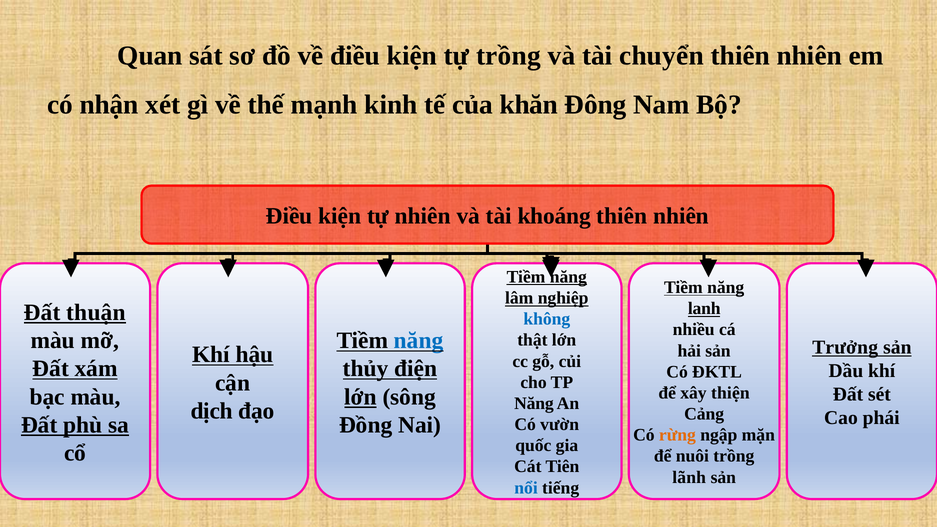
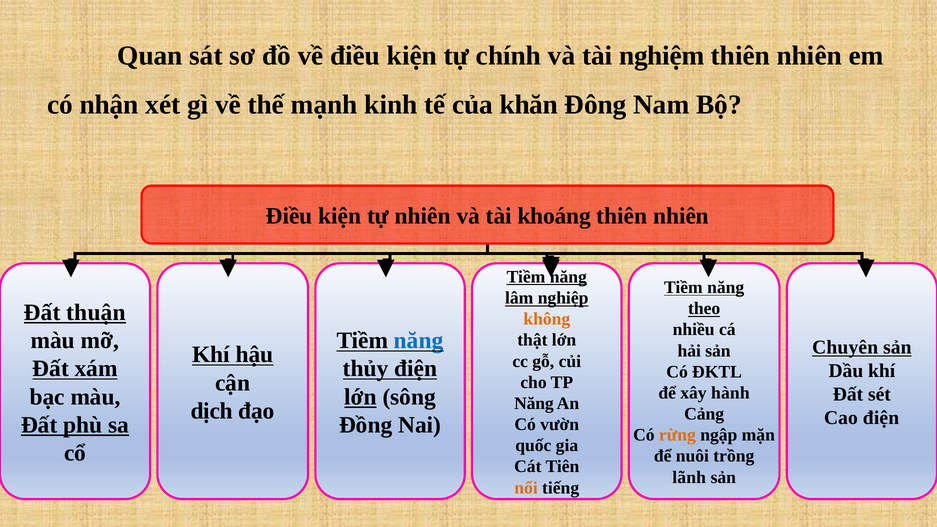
tự trồng: trồng -> chính (509, 56)
chuyển: chuyển -> nghiệm (662, 56)
lanh: lanh -> theo (704, 309)
không colour: blue -> orange (547, 319)
Trưởng: Trưởng -> Chuyên (845, 347)
thiện: thiện -> hành (730, 393)
Cao phái: phái -> điện (881, 418)
nổi colour: blue -> orange (526, 488)
